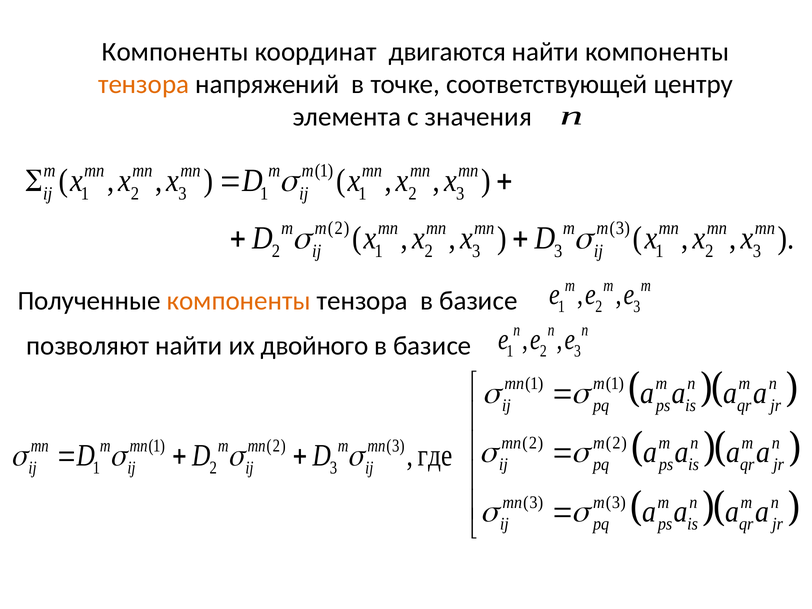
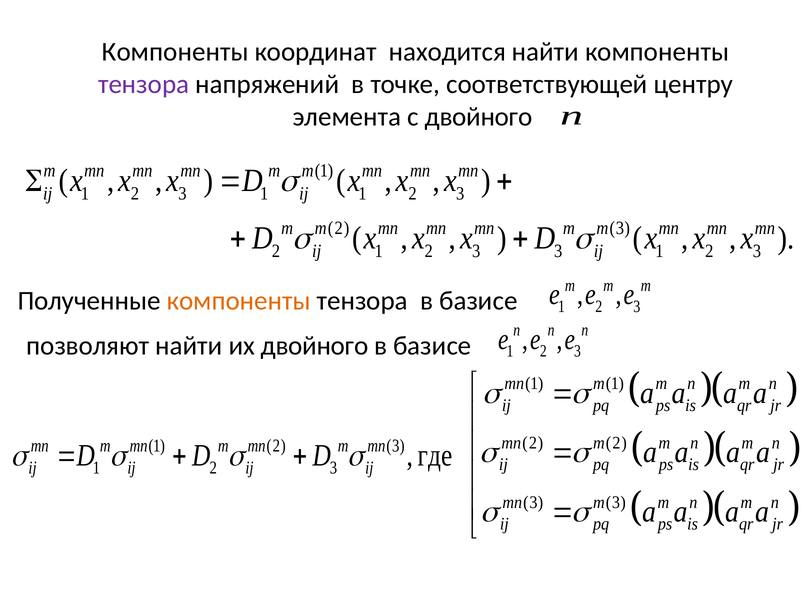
двигаются: двигаются -> находится (447, 52)
тензора colour: orange -> purple (144, 84)
с значения: значения -> двойного (479, 117)
